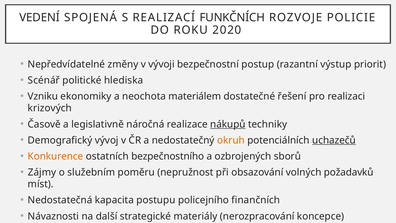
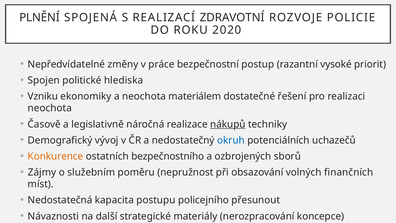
VEDENÍ: VEDENÍ -> PLNĚNÍ (40, 18)
FUNKČNÍCH: FUNKČNÍCH -> ZDRAVOTNÍ (232, 18)
vývoji: vývoji -> práce (162, 64)
výstup: výstup -> vysoké (336, 64)
Scénář: Scénář -> Spojen (44, 80)
krizových: krizových -> neochota (50, 108)
okruh colour: orange -> blue (231, 140)
uchazečů underline: present -> none (334, 140)
požadavků: požadavků -> finančních (349, 172)
finančních: finančních -> přesunout (256, 200)
